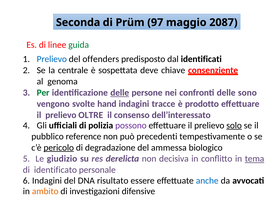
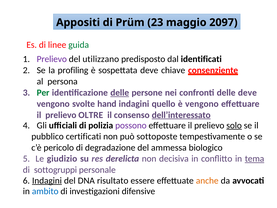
Seconda: Seconda -> Appositi (78, 22)
97: 97 -> 23 (155, 22)
2087: 2087 -> 2097 (223, 22)
Prelievo colour: blue -> purple (52, 59)
offenders: offenders -> utilizzano (101, 59)
centrale: centrale -> profiling (73, 70)
genoma: genoma -> persona (63, 81)
delle sono: sono -> deve (247, 93)
tracce: tracce -> quello (164, 104)
è prodotto: prodotto -> vengono (202, 104)
dell’interessato underline: none -> present (181, 115)
reference: reference -> certificati (83, 136)
precedenti: precedenti -> sottoposte (157, 136)
pericolo underline: present -> none (59, 147)
identificato: identificato -> sottogruppi (55, 170)
Indagini underline: none -> present (47, 180)
anche colour: blue -> orange (207, 180)
ambito colour: orange -> blue (45, 191)
